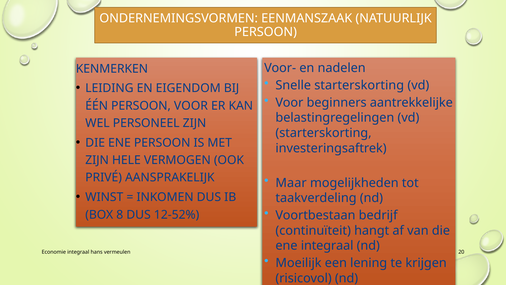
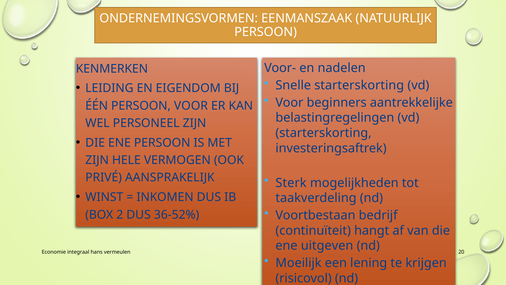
Maar: Maar -> Sterk (291, 183)
8: 8 -> 2 (120, 214)
12-52%: 12-52% -> 36-52% (177, 214)
ene integraal: integraal -> uitgeven (327, 245)
